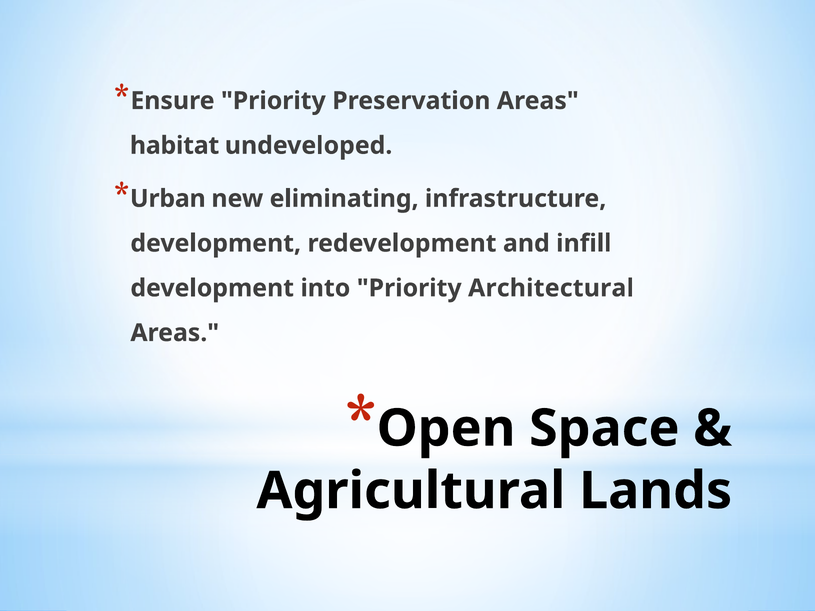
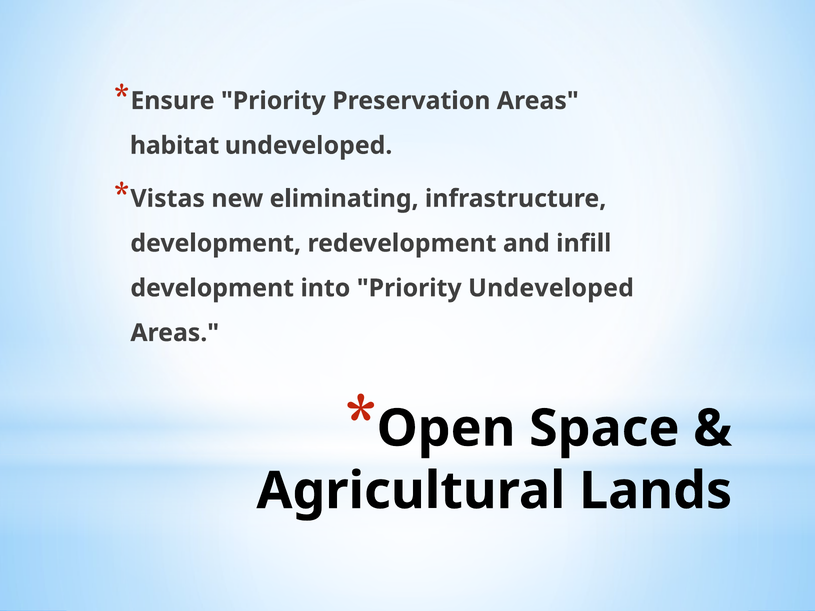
Urban: Urban -> Vistas (168, 199)
Priority Architectural: Architectural -> Undeveloped (551, 288)
